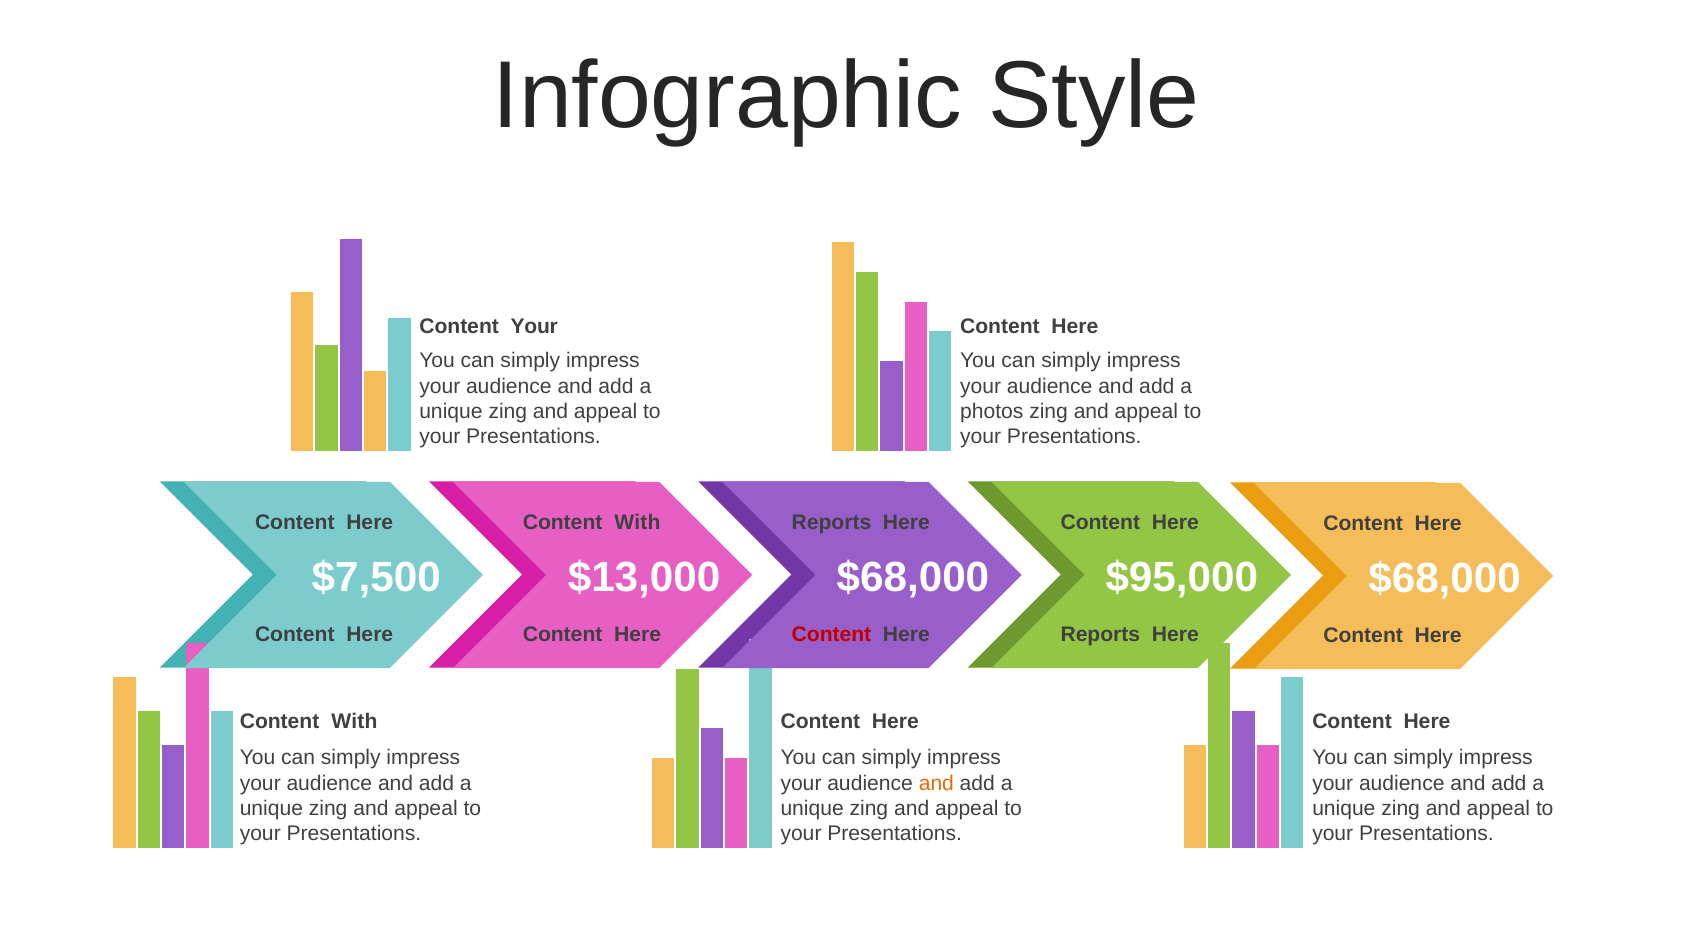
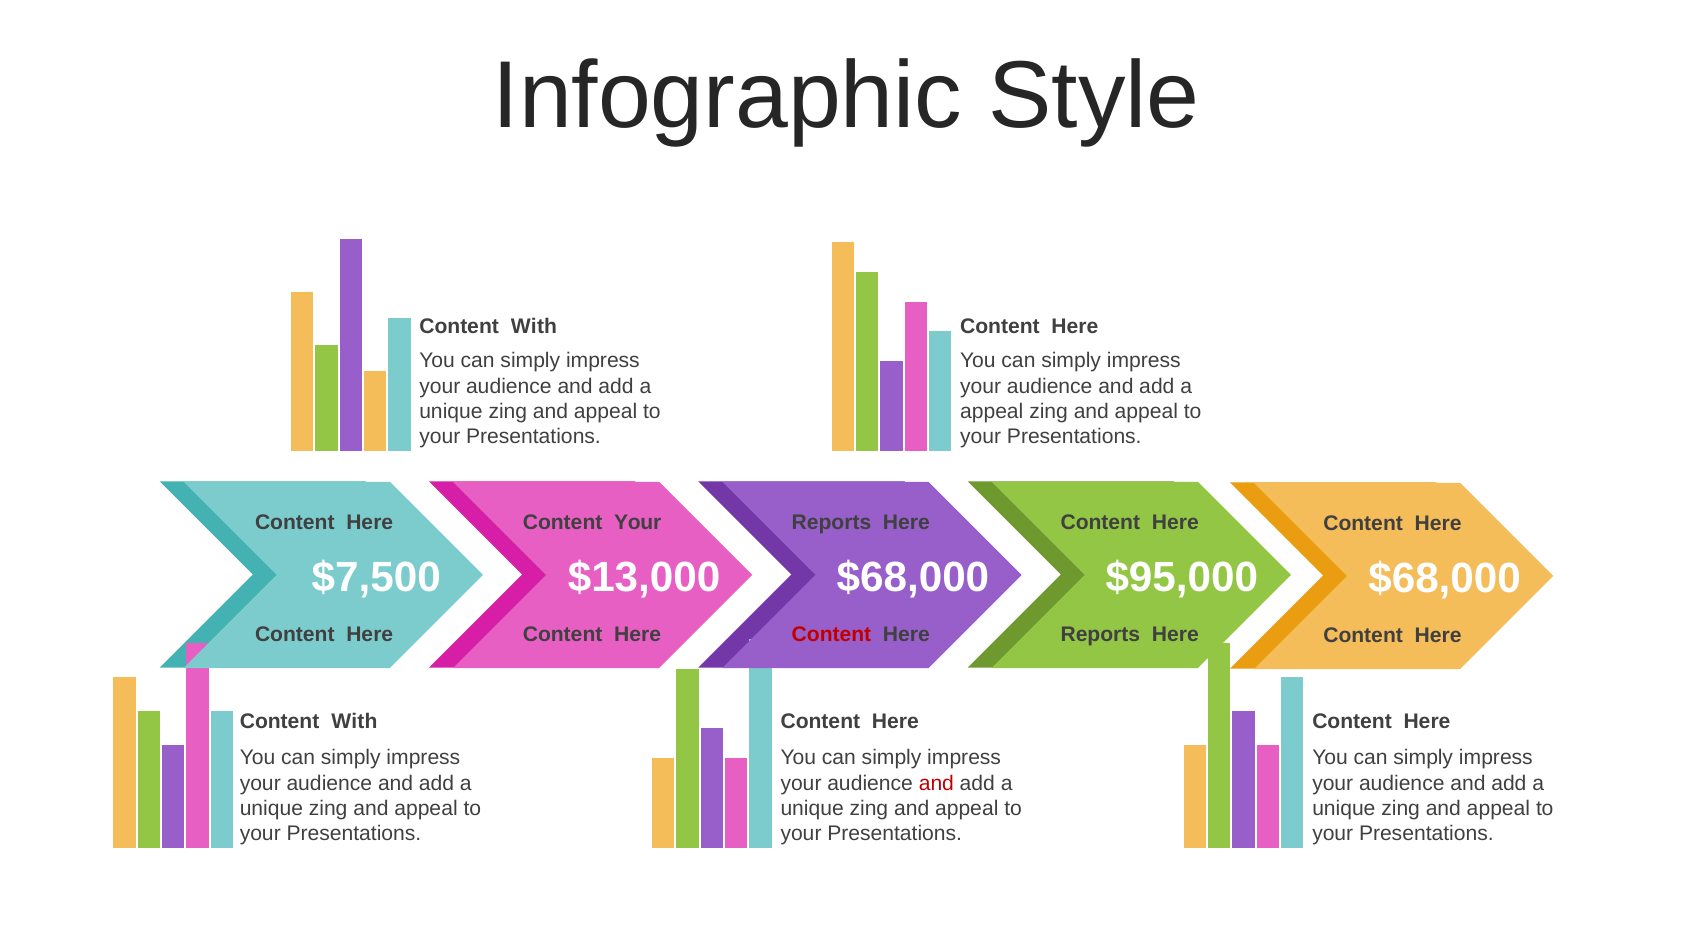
Your: Your -> With (534, 327)
photos: photos -> appeal (992, 411)
With: With -> Your (638, 522)
and colour: orange -> red (936, 783)
